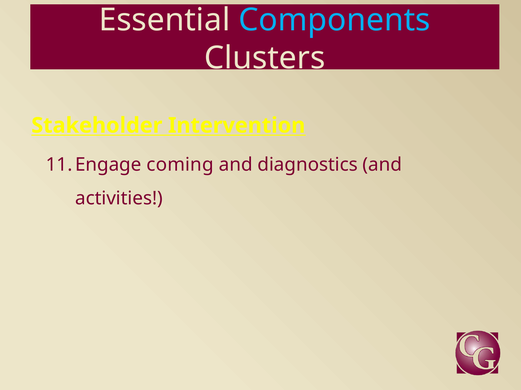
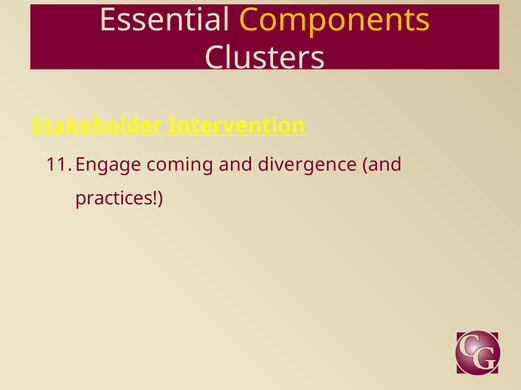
Components colour: light blue -> yellow (335, 20)
diagnostics: diagnostics -> divergence (308, 165)
activities: activities -> practices (119, 199)
